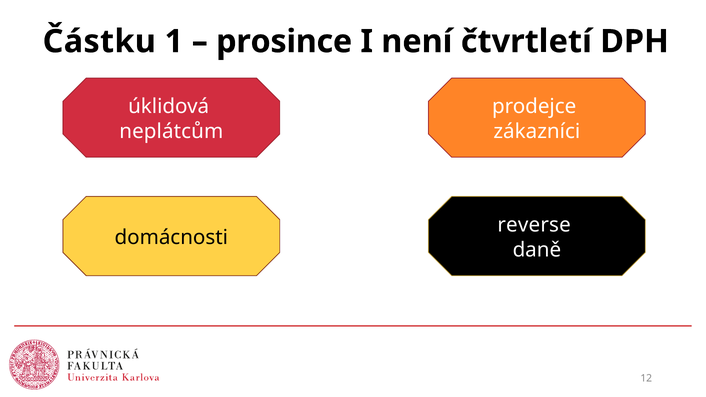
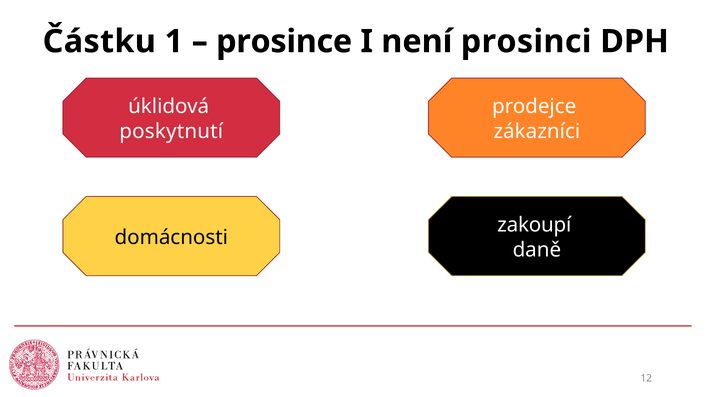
čtvrtletí: čtvrtletí -> prosinci (526, 42)
neplátcům: neplátcům -> poskytnutí (171, 131)
reverse: reverse -> zakoupí (534, 225)
